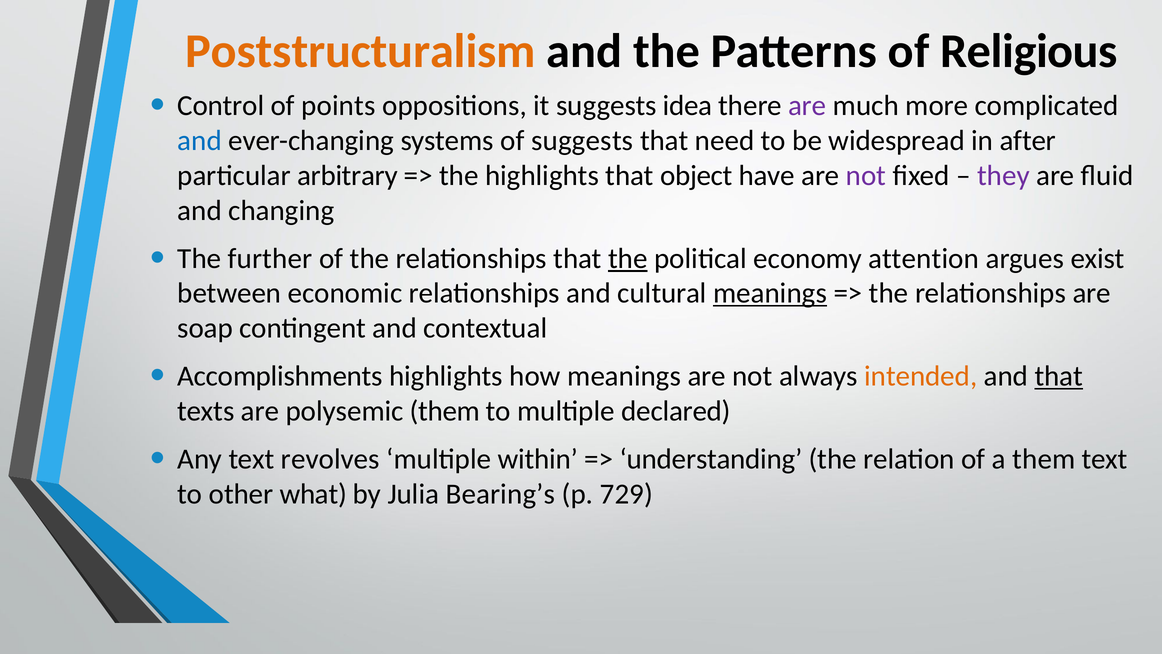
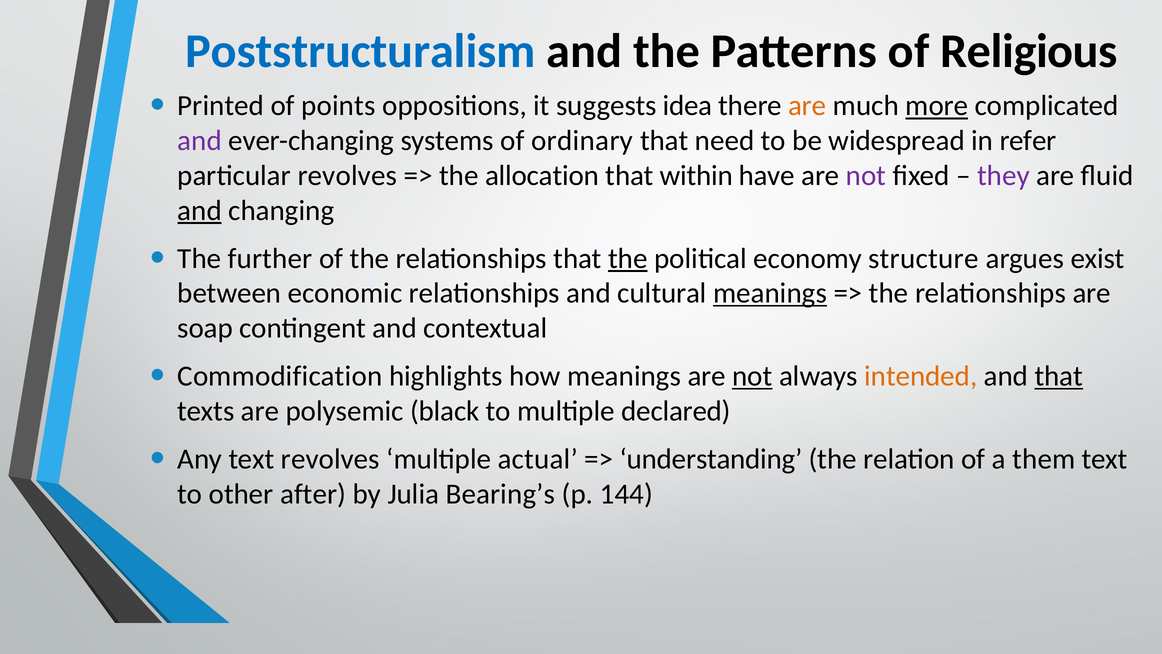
Poststructuralism colour: orange -> blue (361, 51)
Control: Control -> Printed (221, 106)
are colour: purple -> orange (807, 106)
more underline: none -> present (937, 106)
and colour: blue -> purple (200, 141)
of suggests: suggests -> ordinary (582, 141)
after: after -> refer (1028, 141)
particular arbitrary: arbitrary -> revolves (347, 176)
the highlights: highlights -> allocation (542, 176)
object: object -> within (696, 176)
and underline: none -> present (200, 210)
attention: attention -> structure (923, 258)
Accomplishments: Accomplishments -> Commodification (280, 376)
not underline: none -> present (752, 376)
polysemic them: them -> black (445, 411)
within: within -> actual (538, 459)
what: what -> after (313, 494)
729: 729 -> 144 (626, 494)
